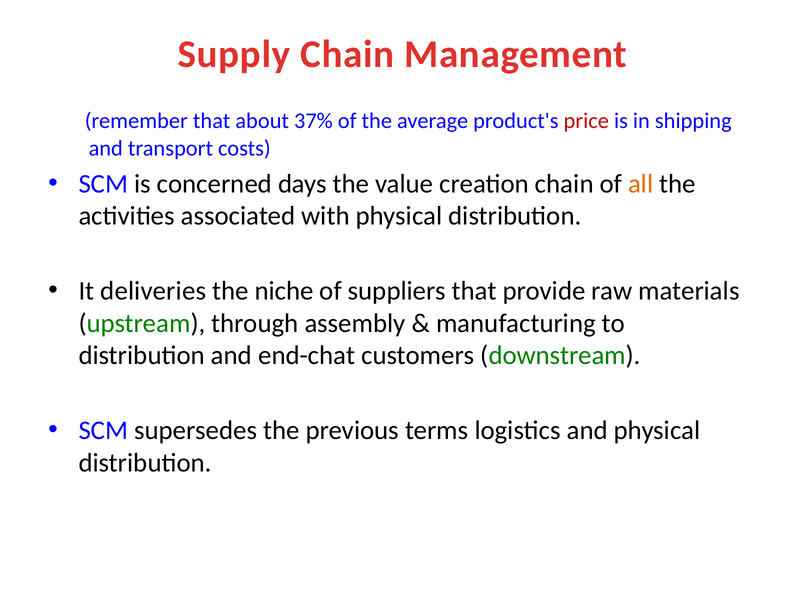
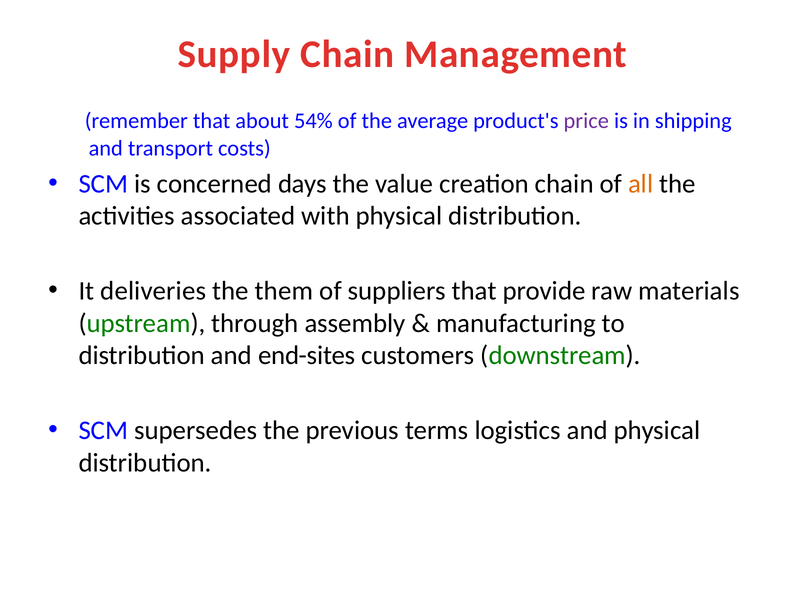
37%: 37% -> 54% (313, 121)
price colour: red -> purple (586, 121)
niche: niche -> them (284, 291)
end-chat: end-chat -> end-sites (307, 356)
